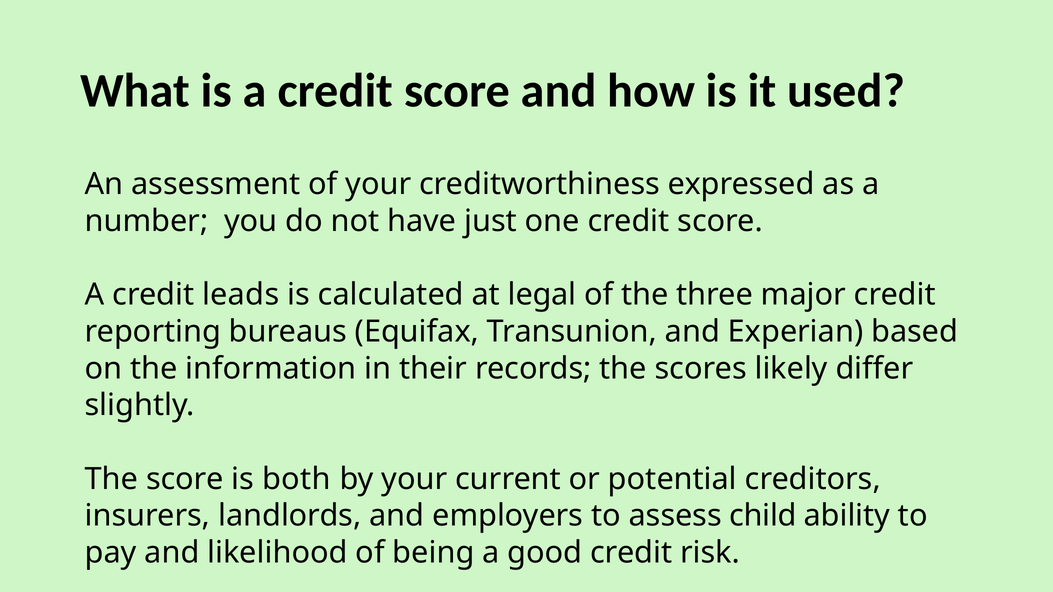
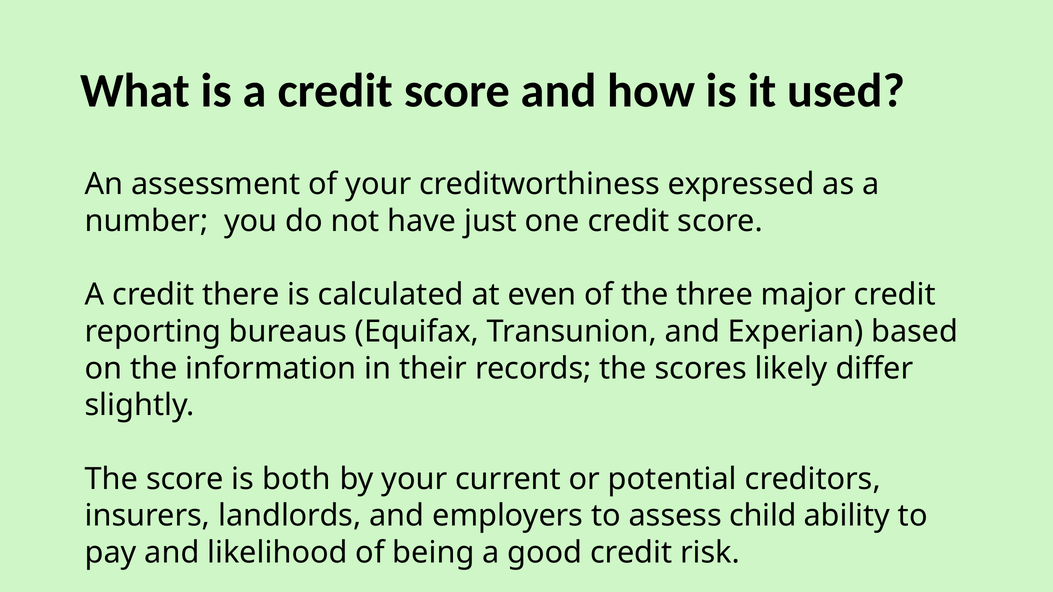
leads: leads -> there (241, 295)
legal: legal -> even (542, 295)
